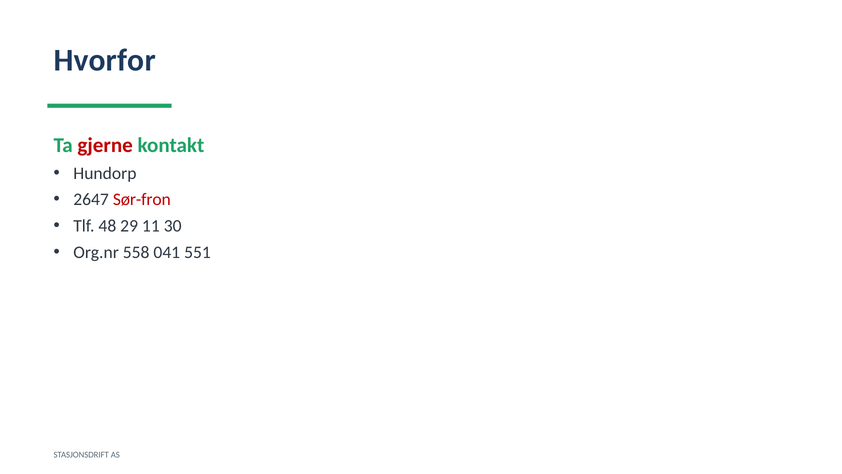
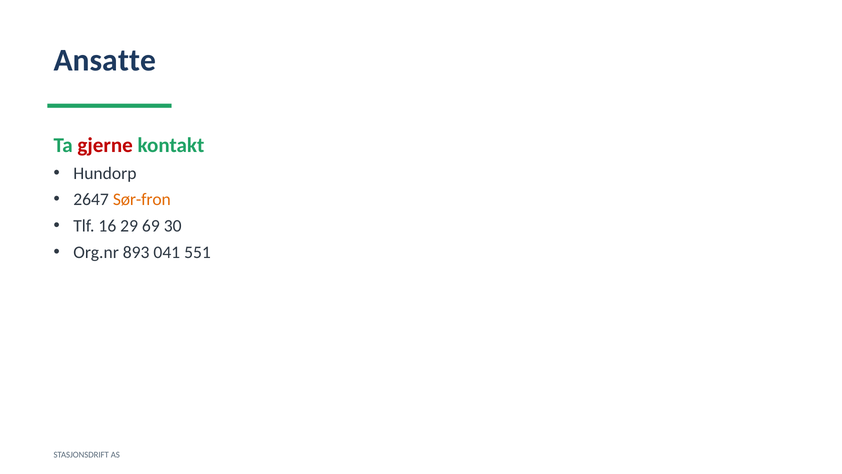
Hvorfor: Hvorfor -> Ansatte (105, 60)
Sør-fron colour: red -> orange (142, 199)
48: 48 -> 16 (107, 226)
11: 11 -> 69 (151, 226)
558: 558 -> 893 (136, 252)
